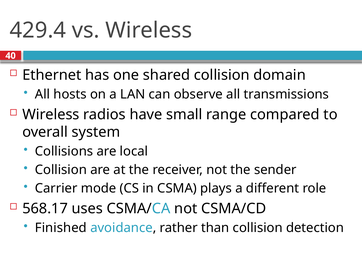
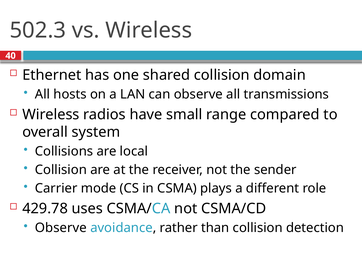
429.4: 429.4 -> 502.3 (38, 30)
568.17: 568.17 -> 429.78 (45, 208)
Finished: Finished -> Observe (61, 227)
